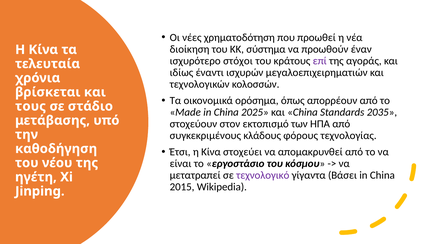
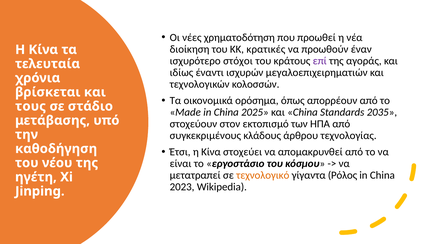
σύστημα: σύστημα -> κρατικές (266, 49)
φόρους: φόρους -> άρθρου (301, 136)
τεχνολογικό colour: purple -> orange (263, 175)
Βάσει: Βάσει -> Ρόλος (343, 175)
2015: 2015 -> 2023 (182, 187)
